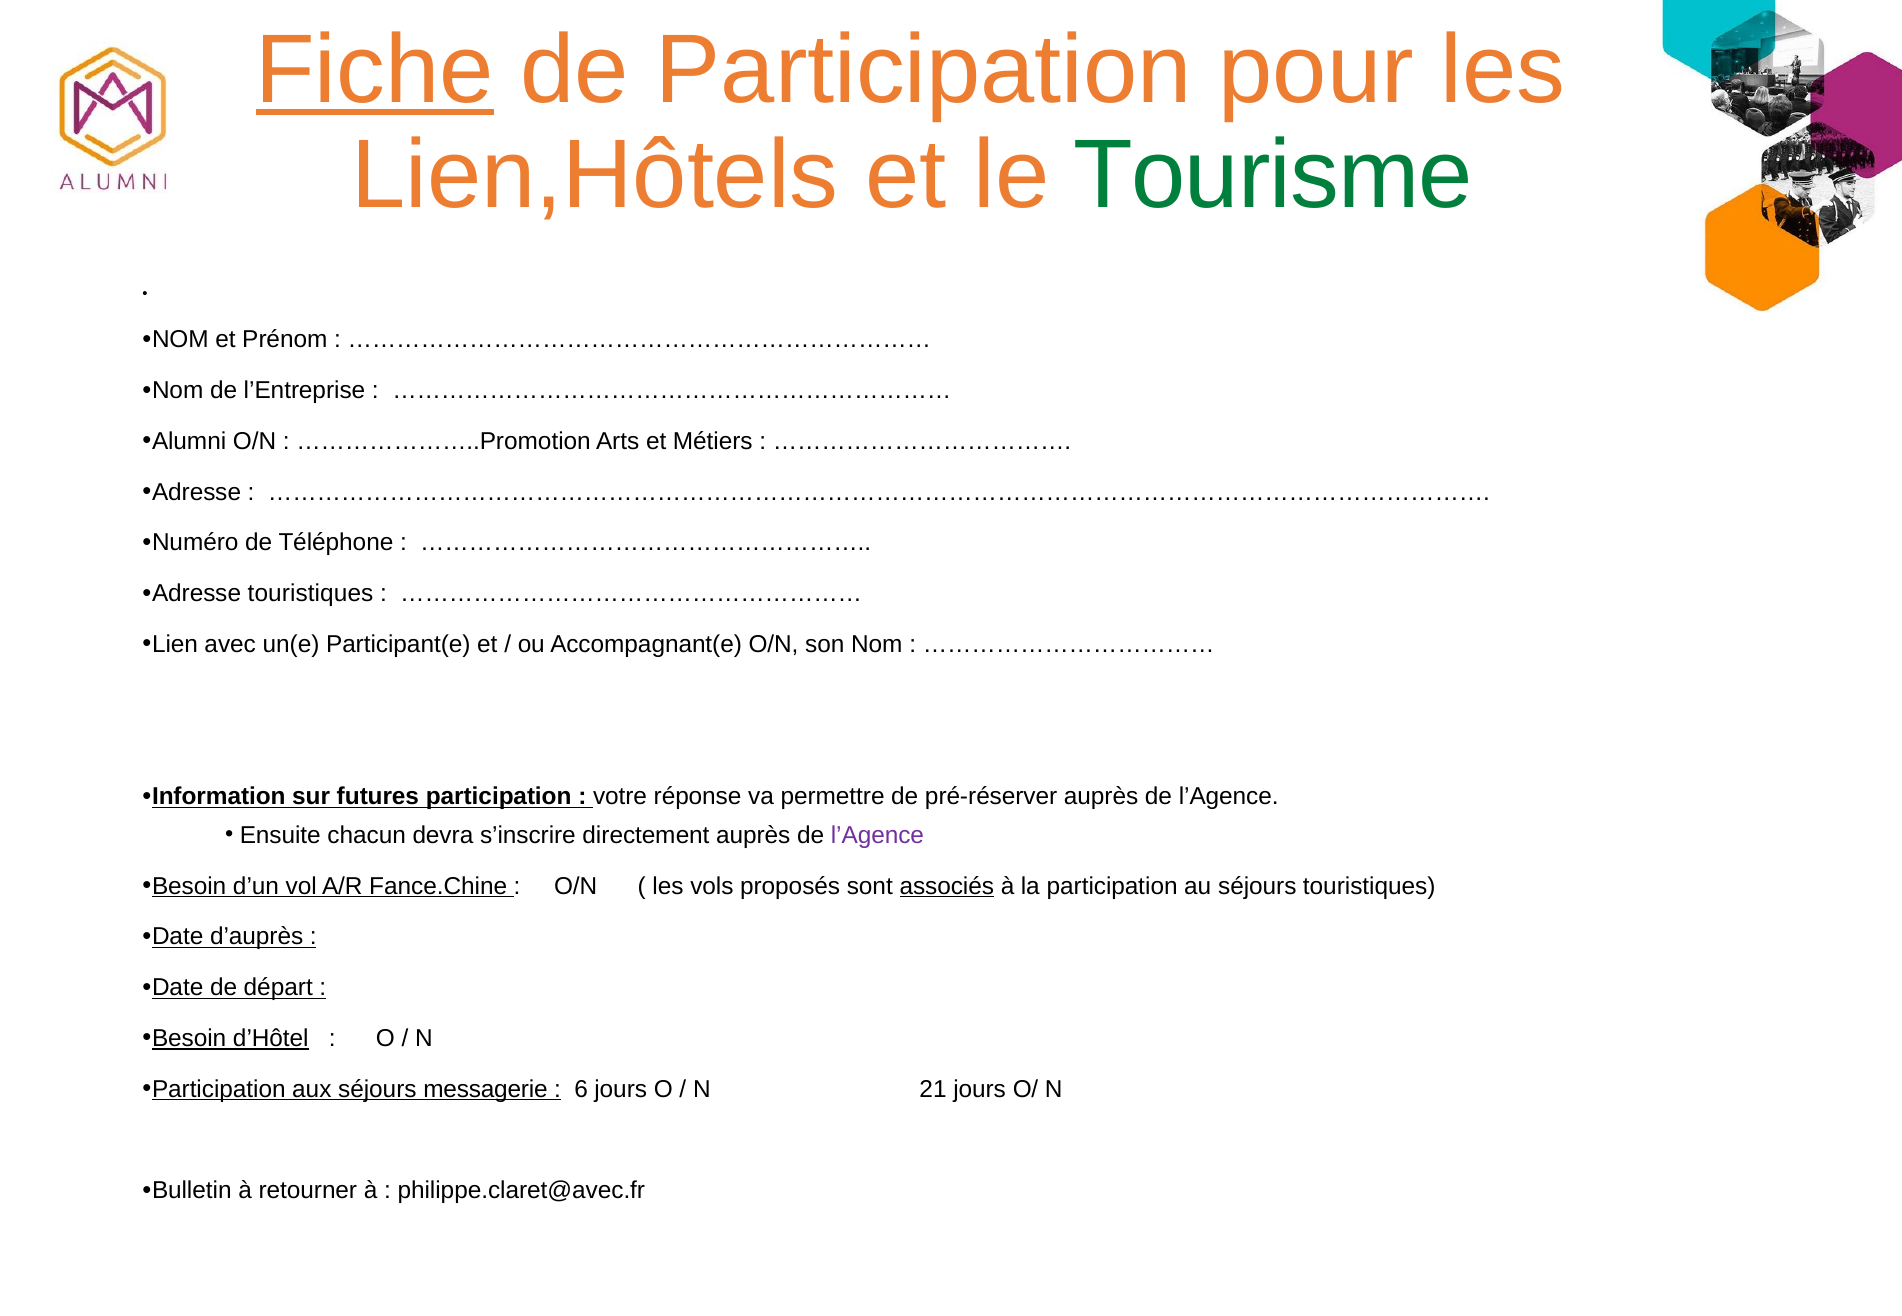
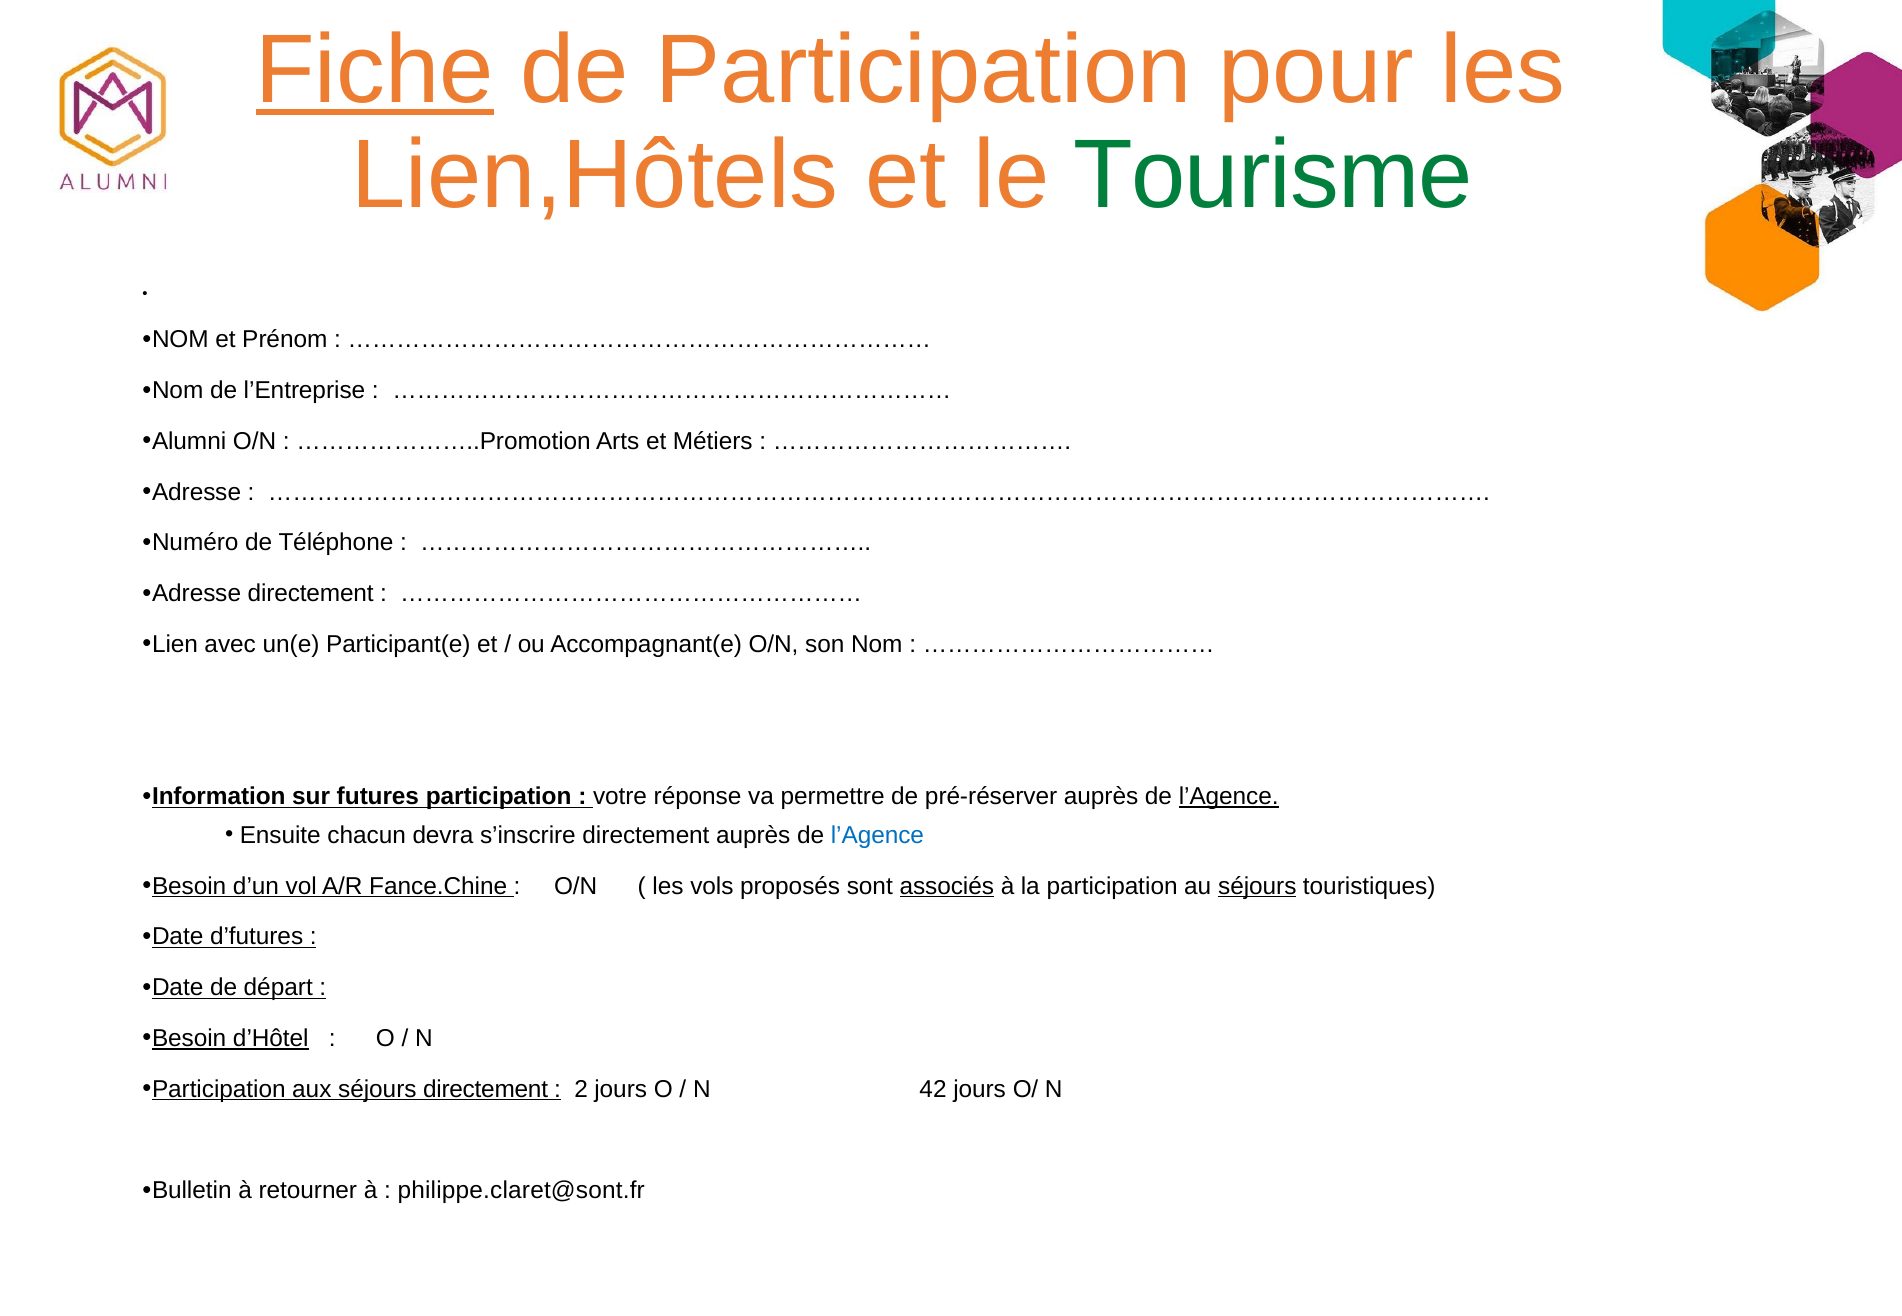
Adresse touristiques: touristiques -> directement (311, 594)
l’Agence underline: none -> present (1229, 797)
l’Agence colour: purple -> blue (877, 836)
séjours underline: none -> present (1257, 887)
d’auprès: d’auprès -> d’futures (257, 937)
séjours messagerie: messagerie -> directement (486, 1090)
6: 6 -> 2 (581, 1090)
21: 21 -> 42 (933, 1090)
philippe.claret@avec.fr: philippe.claret@avec.fr -> philippe.claret@sont.fr (521, 1191)
